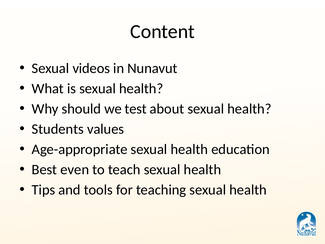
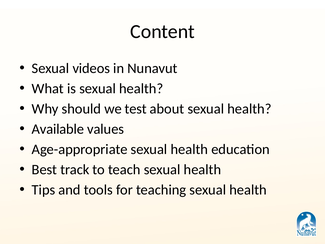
Students: Students -> Available (58, 129)
even: even -> track (75, 169)
